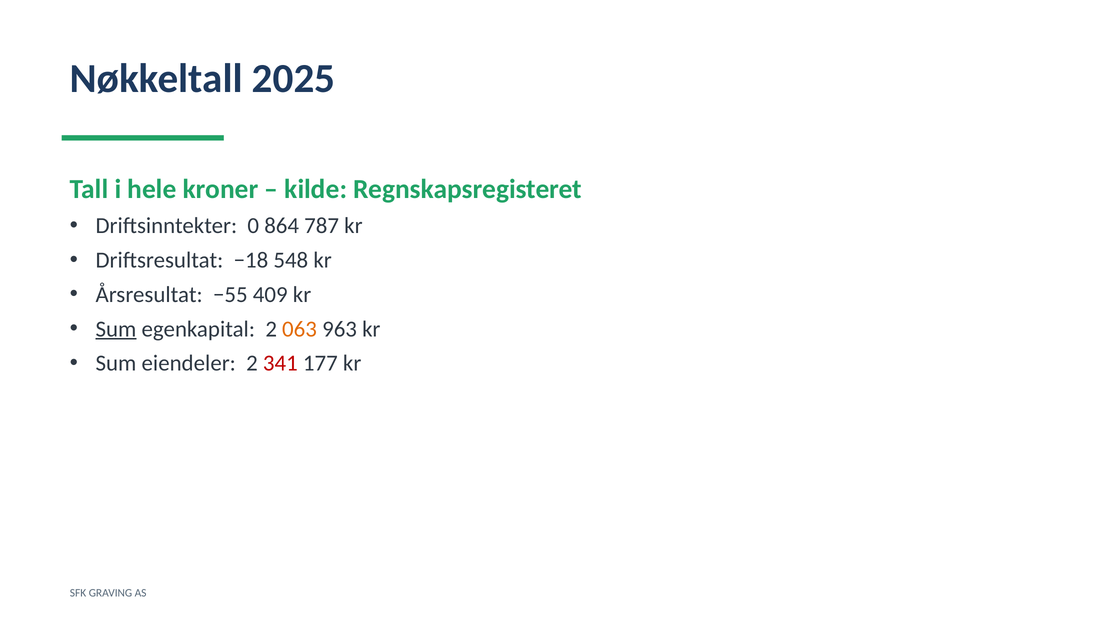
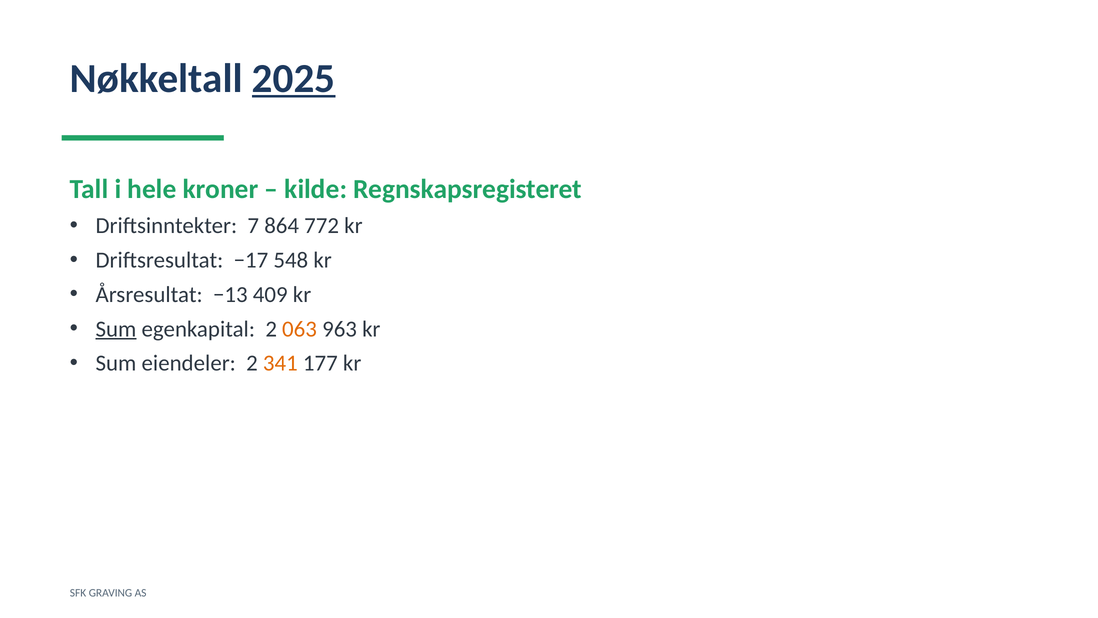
2025 underline: none -> present (294, 78)
0: 0 -> 7 (253, 226)
787: 787 -> 772 (322, 226)
−18: −18 -> −17 (251, 260)
−55: −55 -> −13 (230, 294)
341 colour: red -> orange (280, 363)
